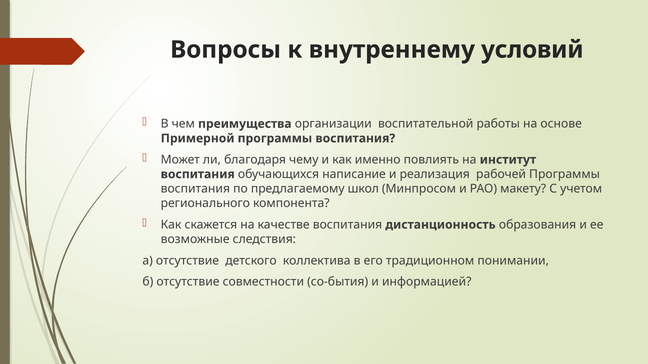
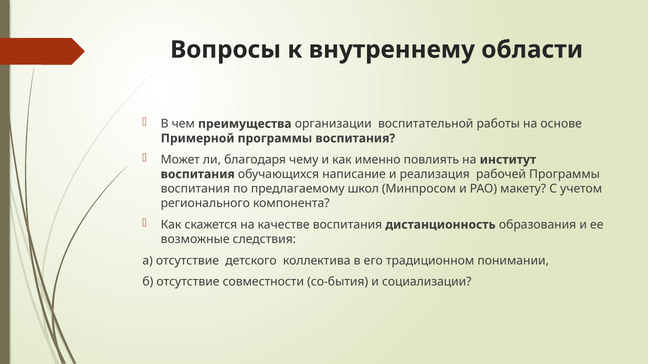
условий: условий -> области (532, 50)
информацией: информацией -> социализации (427, 282)
